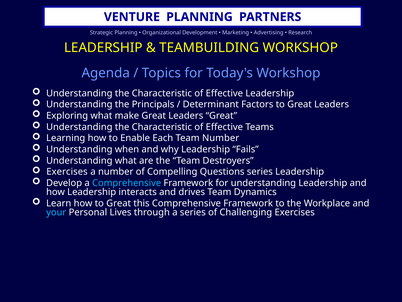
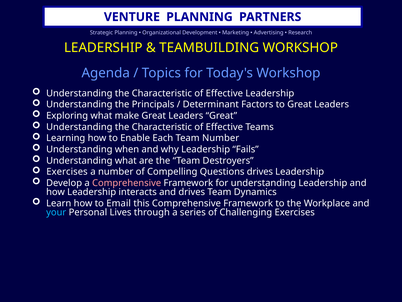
Questions series: series -> drives (260, 172)
Comprehensive colour: light blue -> pink (127, 183)
how to Great: Great -> Email (119, 203)
